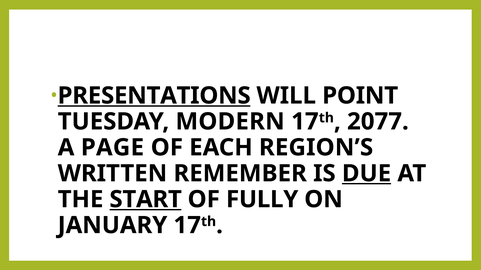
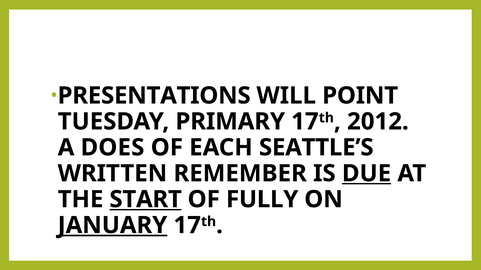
PRESENTATIONS underline: present -> none (154, 96)
MODERN: MODERN -> PRIMARY (230, 122)
2077: 2077 -> 2012 (378, 122)
PAGE: PAGE -> DOES (112, 148)
REGION’S: REGION’S -> SEATTLE’S (316, 148)
JANUARY underline: none -> present (113, 226)
